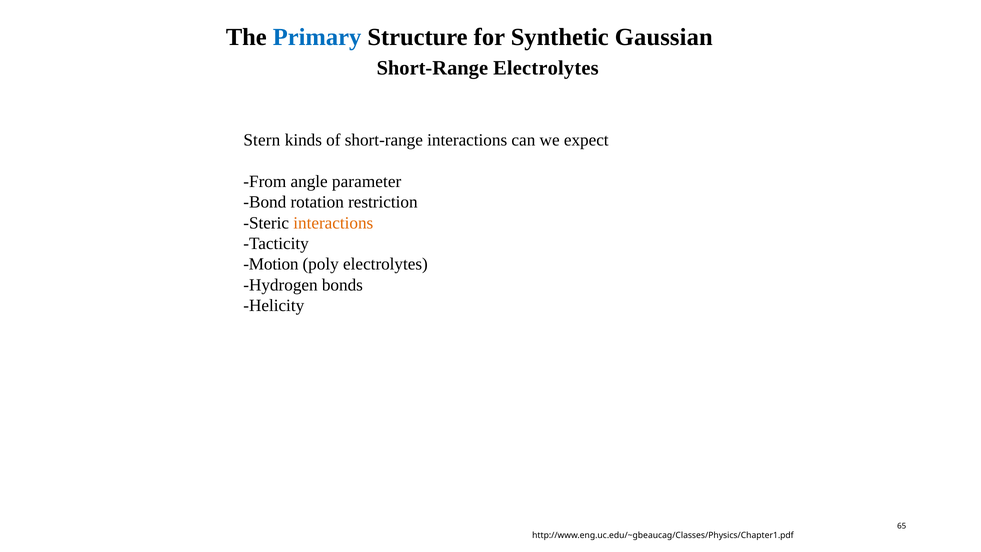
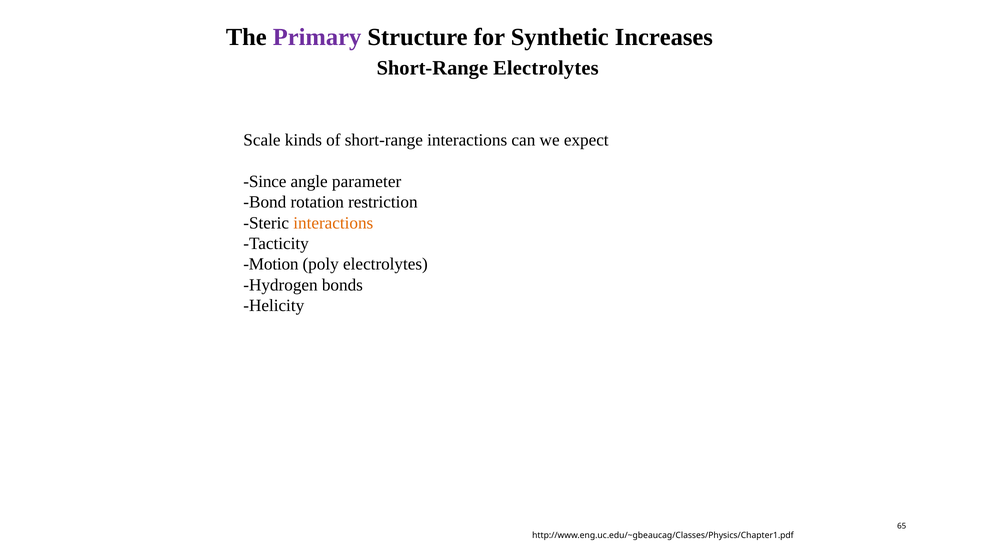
Primary colour: blue -> purple (317, 37)
Gaussian: Gaussian -> Increases (664, 37)
Stern: Stern -> Scale (262, 140)
From: From -> Since (265, 181)
